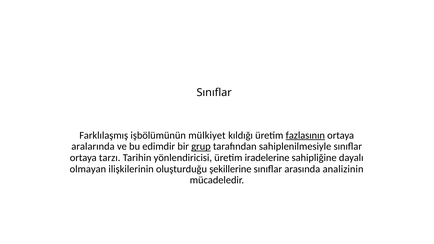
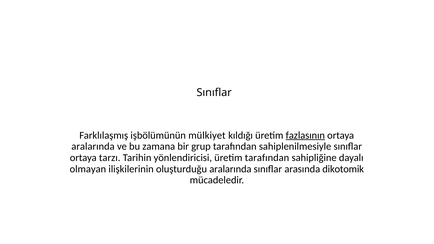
edimdir: edimdir -> zamana (159, 147)
grup underline: present -> none (201, 147)
üretim iradelerine: iradelerine -> tarafından (267, 158)
oluşturduğu şekillerine: şekillerine -> aralarında (230, 169)
analizinin: analizinin -> dikotomik (343, 169)
